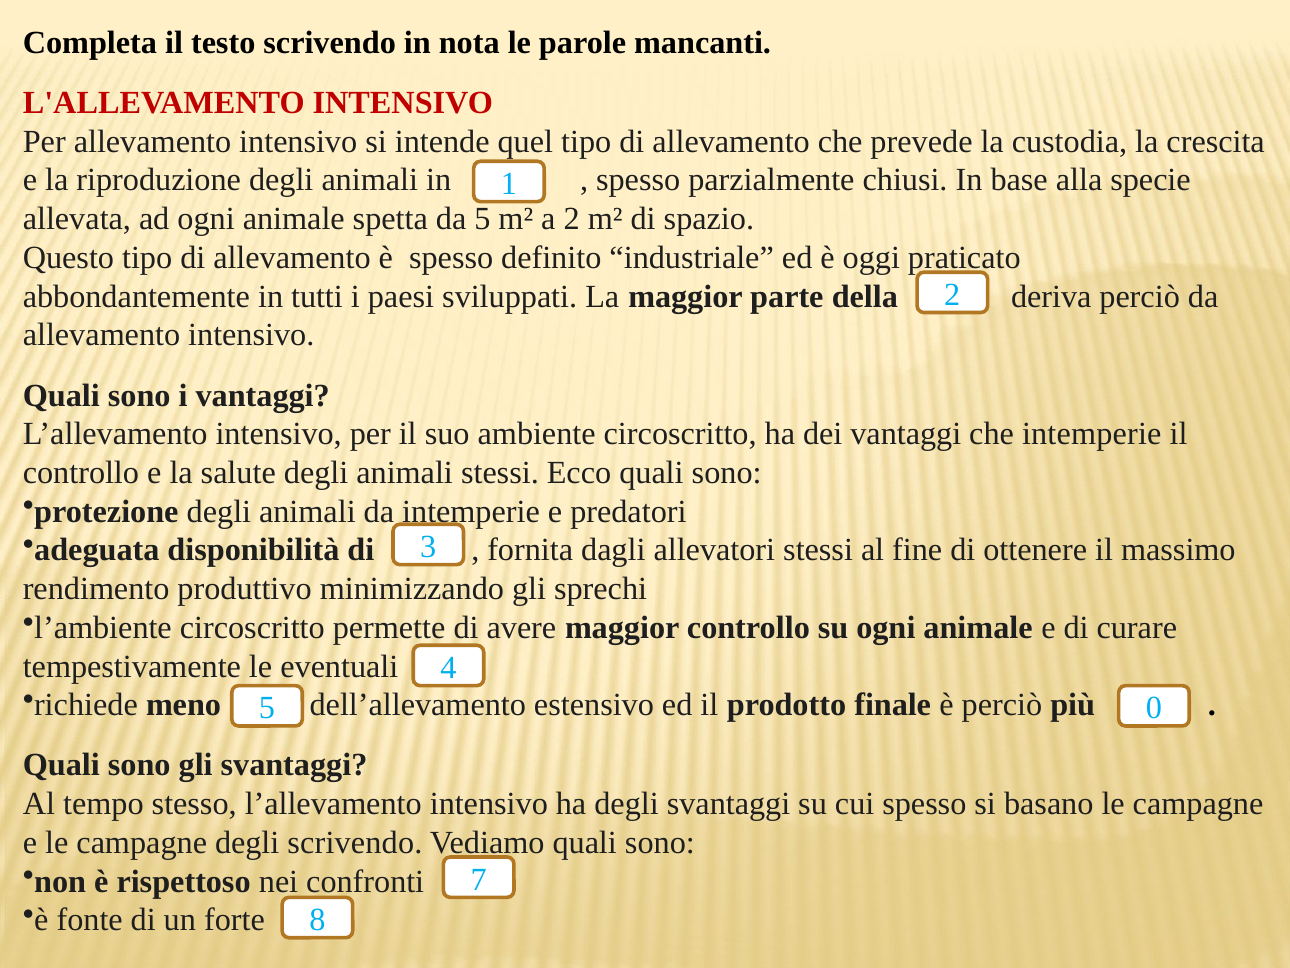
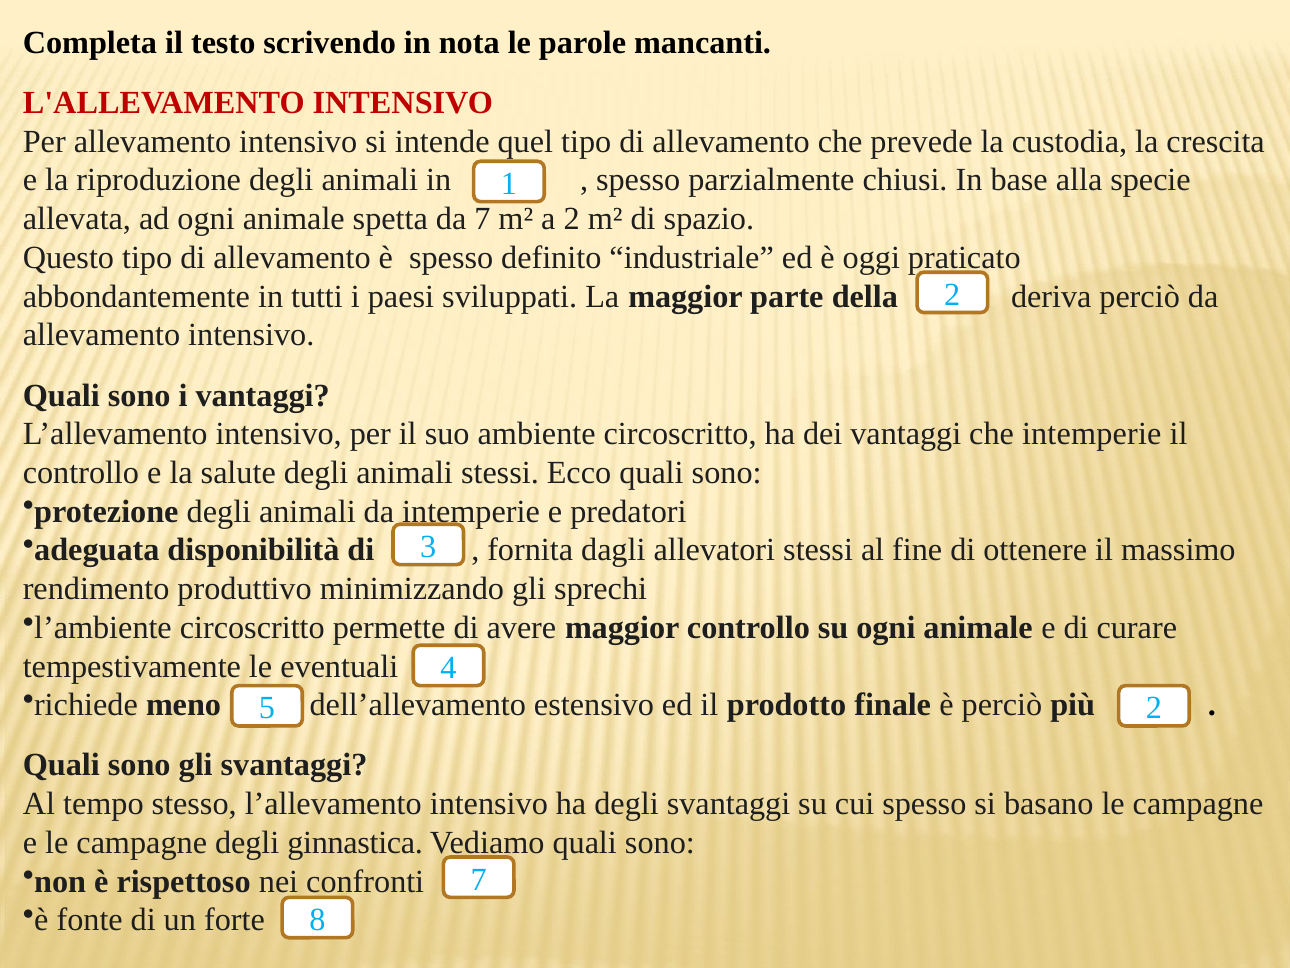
da 5: 5 -> 7 (482, 219)
5 0: 0 -> 2 (1154, 708)
degli scrivendo: scrivendo -> ginnastica (355, 842)
